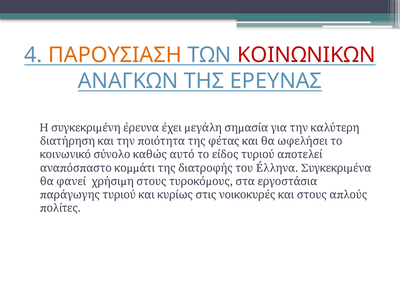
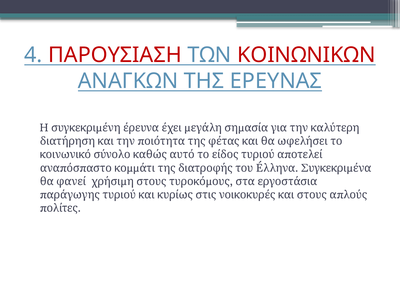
ΠΑΡΟΥΣΙΑΣΗ colour: orange -> red (115, 55)
